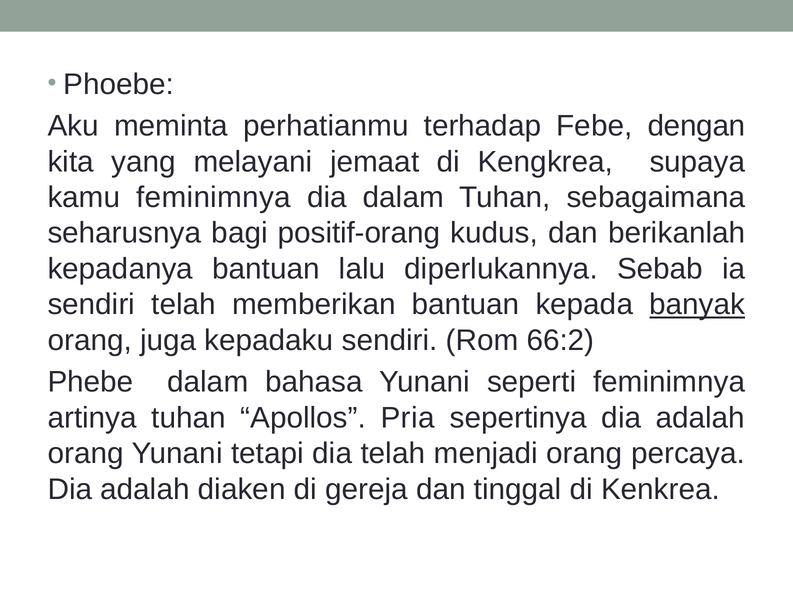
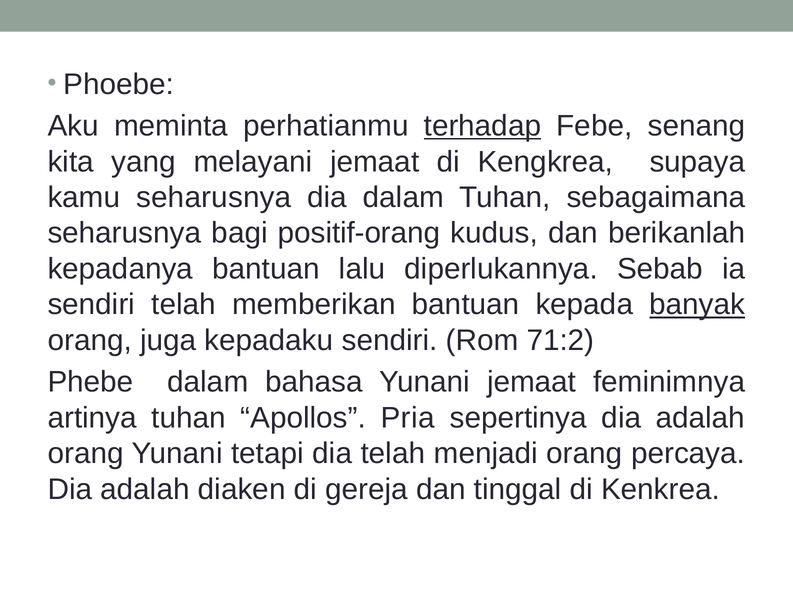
terhadap underline: none -> present (482, 126)
dengan: dengan -> senang (696, 126)
kamu feminimnya: feminimnya -> seharusnya (214, 197)
66:2: 66:2 -> 71:2 (561, 340)
Yunani seperti: seperti -> jemaat (532, 382)
